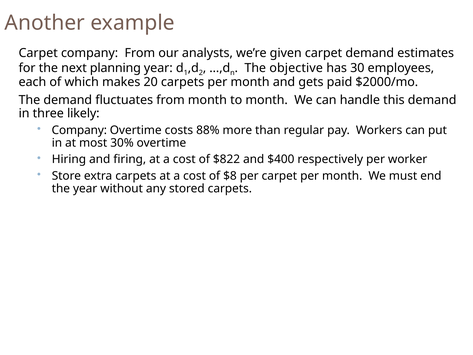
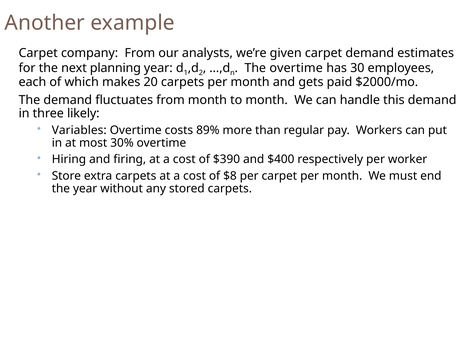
The objective: objective -> overtime (296, 68)
Company: Company -> Variables (79, 130)
88%: 88% -> 89% (208, 130)
$822: $822 -> $390 (227, 159)
